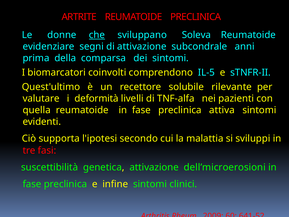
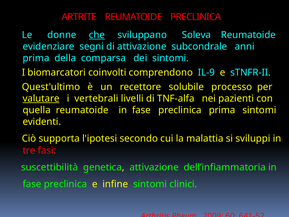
IL-5: IL-5 -> IL-9 (206, 72)
rilevante: rilevante -> processo (232, 87)
valutare underline: none -> present (41, 98)
deformità: deformità -> vertebrali (96, 98)
preclinica attiva: attiva -> prima (222, 110)
dell’microerosioni: dell’microerosioni -> dell’infiammatoria (225, 167)
